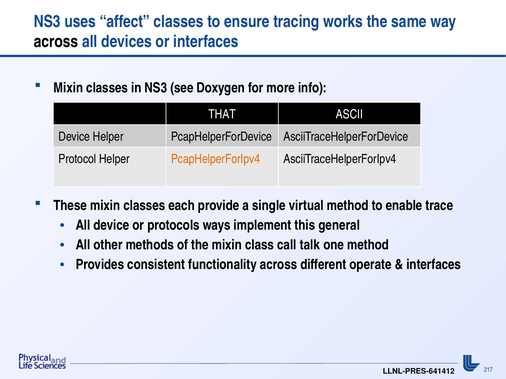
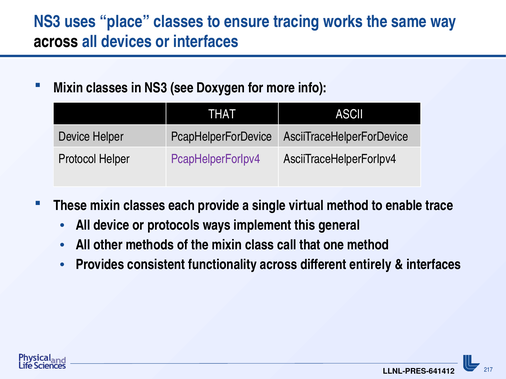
affect: affect -> place (125, 22)
PcapHelperForIpv4 colour: orange -> purple (216, 159)
call talk: talk -> that (310, 245)
operate: operate -> entirely (370, 265)
